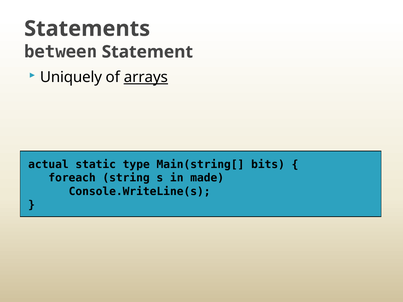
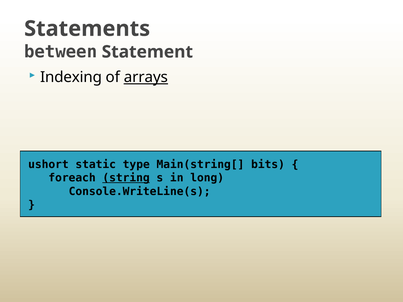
Uniquely: Uniquely -> Indexing (71, 77)
actual: actual -> ushort (48, 165)
string underline: none -> present (126, 178)
made: made -> long (207, 178)
